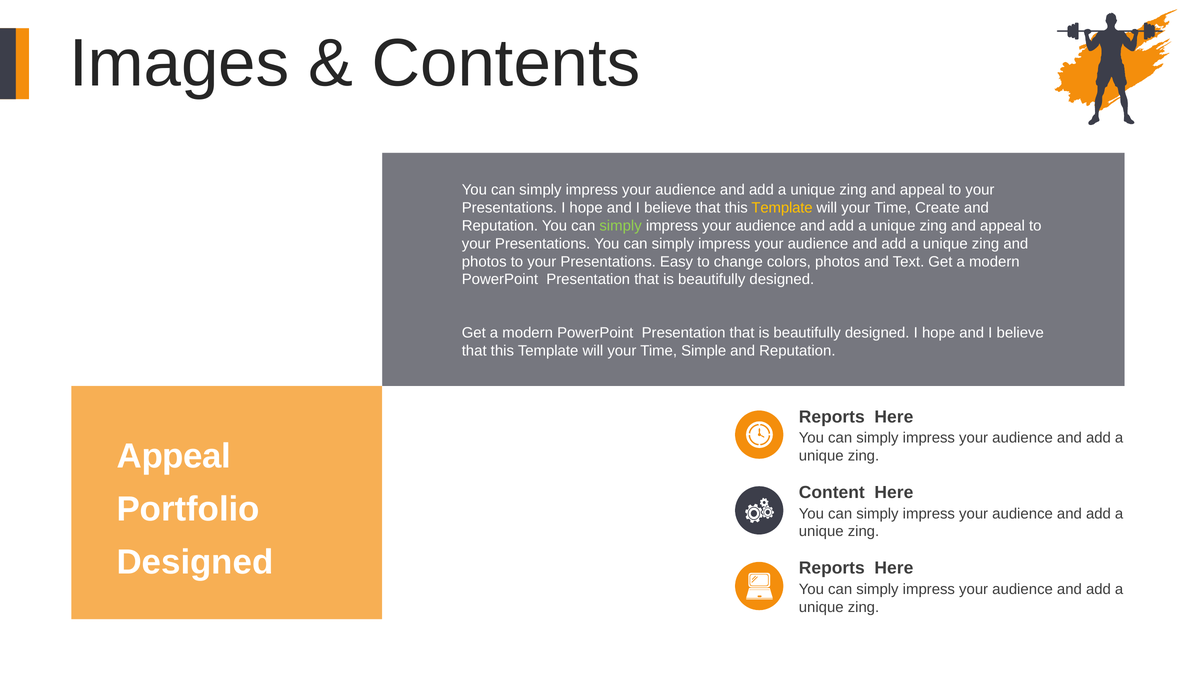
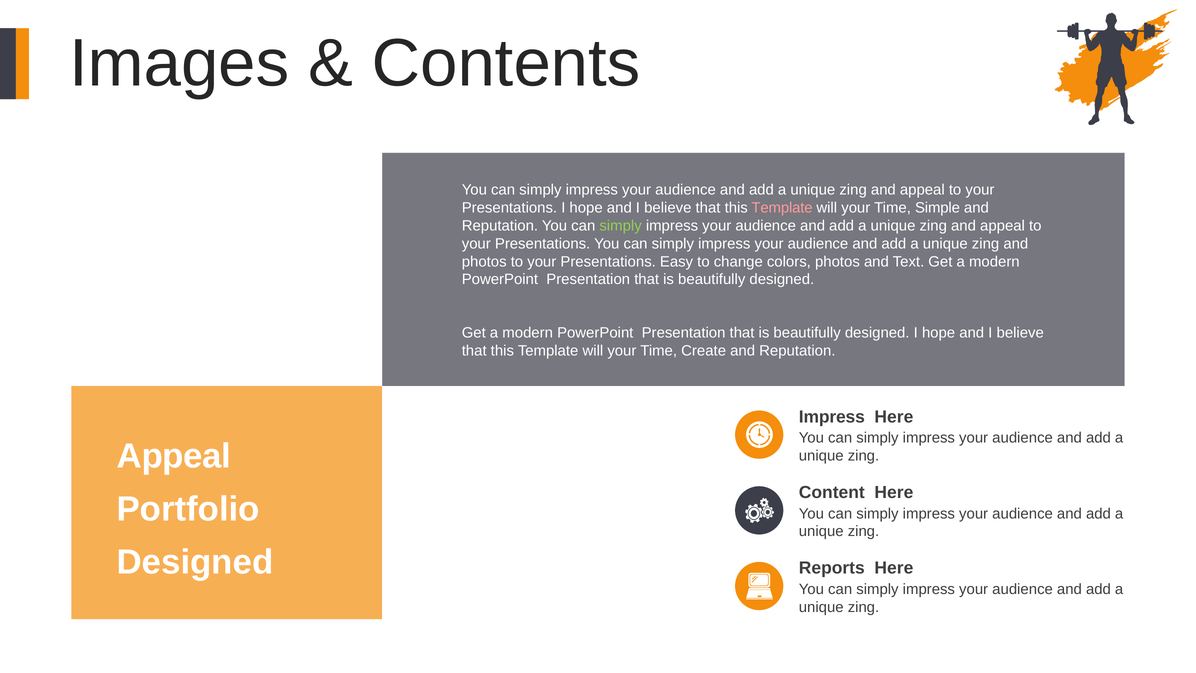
Template colour: yellow -> pink (782, 208)
Create: Create -> Simple (938, 208)
Simple: Simple -> Create (704, 351)
Reports: Reports -> Impress (832, 417)
